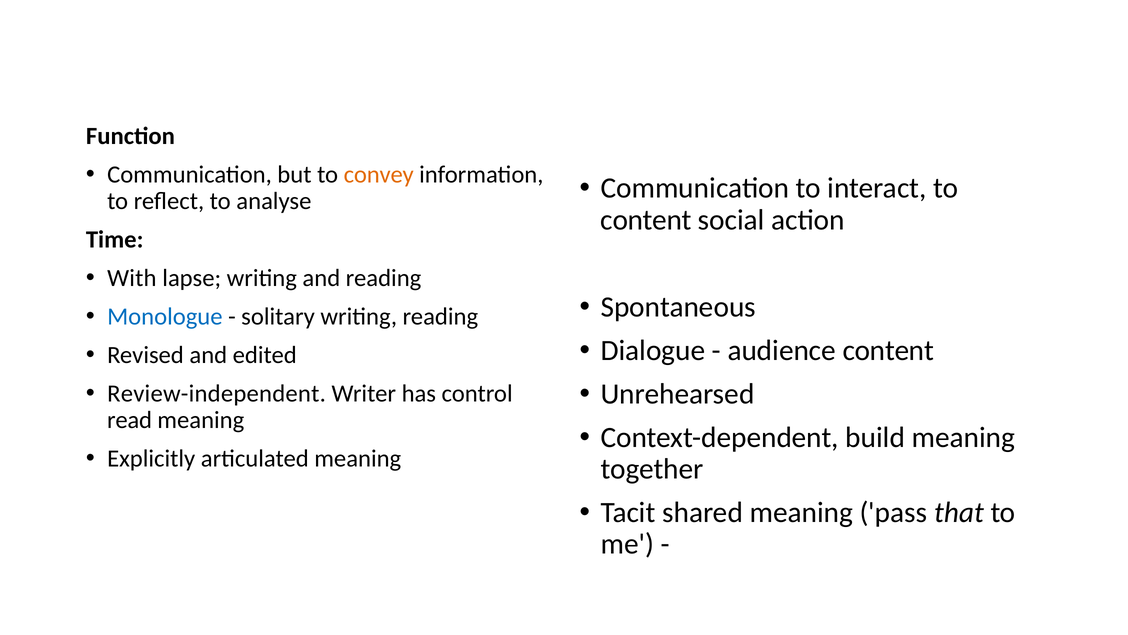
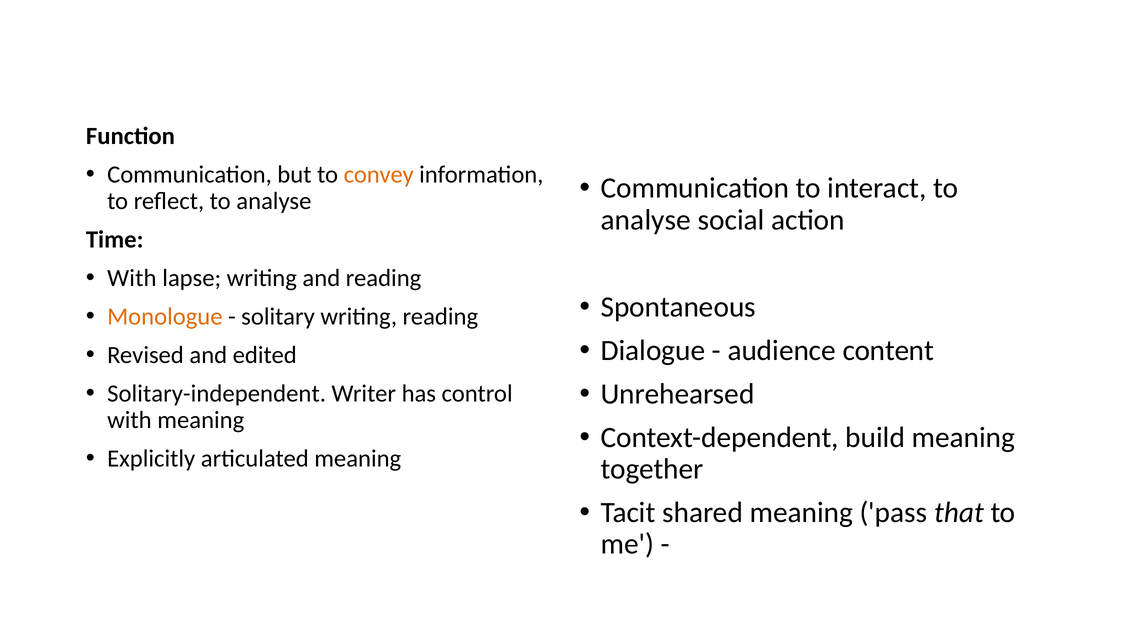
content: content -> analyse (646, 220)
Monologue colour: blue -> orange (165, 316)
Review-independent: Review-independent -> Solitary-independent (217, 393)
read: read -> with (129, 420)
